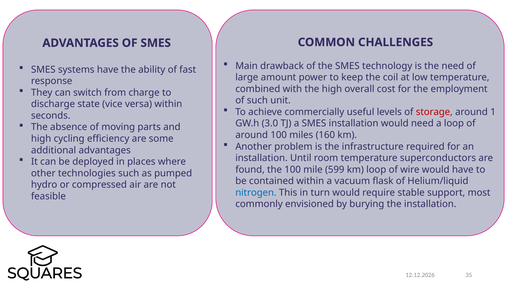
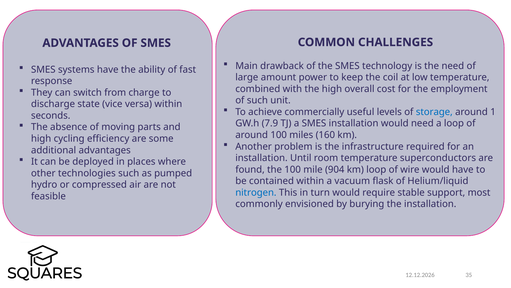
storage colour: red -> blue (434, 112)
3.0: 3.0 -> 7.9 (270, 123)
599: 599 -> 904 (335, 169)
